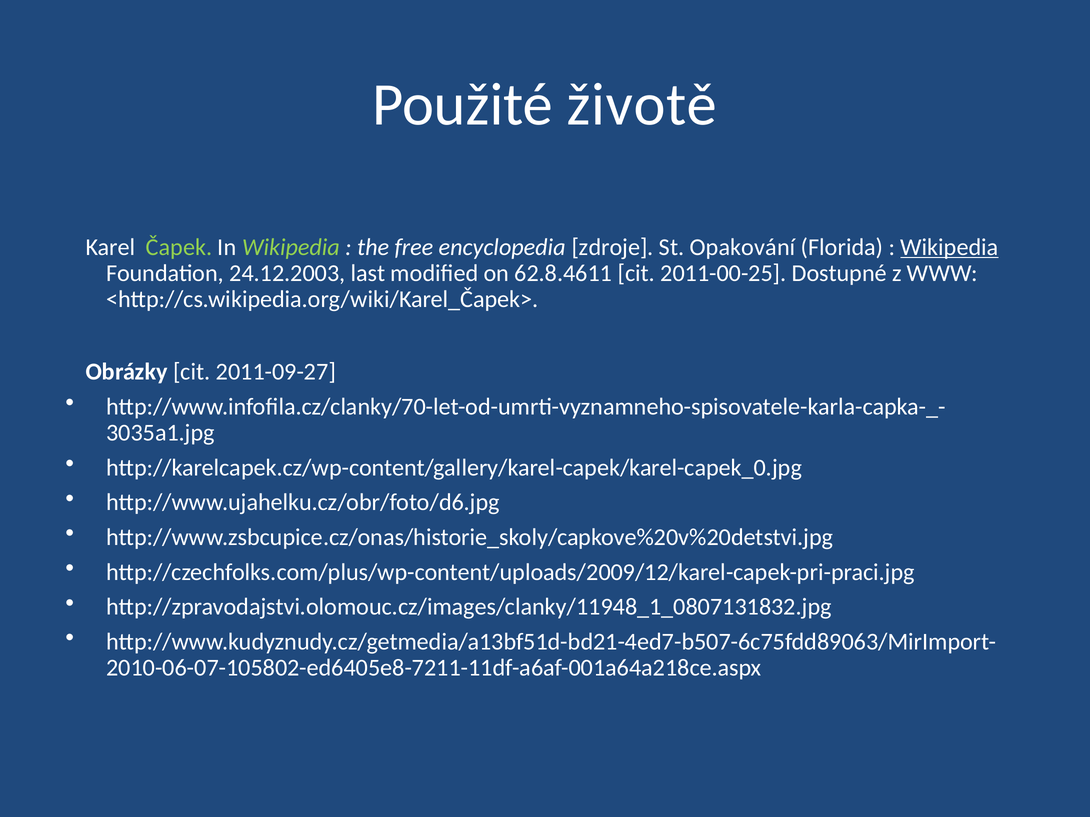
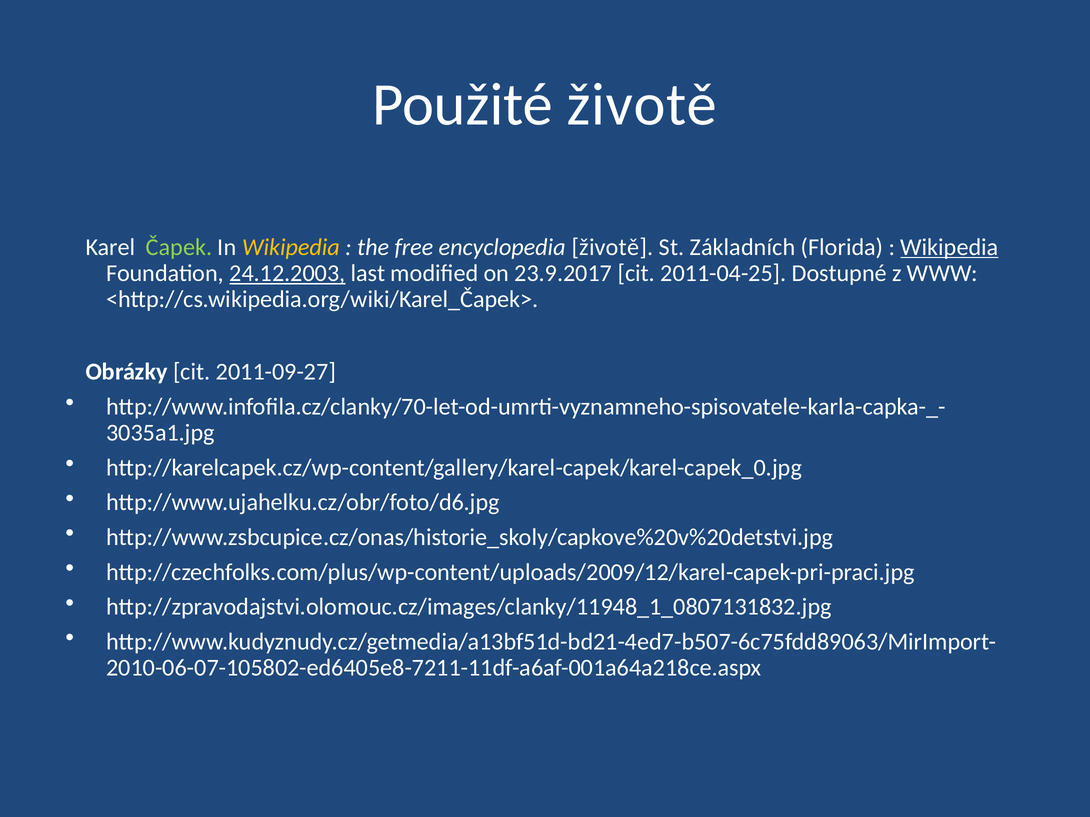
Wikipedia colour: light green -> yellow (291, 247)
encyclopedia zdroje: zdroje -> životě (612, 247)
Opakování: Opakování -> Základních (743, 247)
24.12.2003 underline: none -> present (287, 273)
62.8.4611: 62.8.4611 -> 23.9.2017 (563, 273)
2011-00-25: 2011-00-25 -> 2011-04-25 (723, 273)
